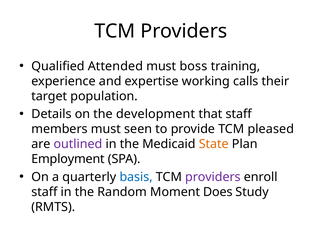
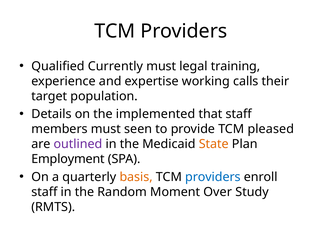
Attended: Attended -> Currently (115, 66)
boss: boss -> legal (194, 66)
development: development -> implemented (156, 114)
basis colour: blue -> orange (136, 177)
providers colour: purple -> blue (213, 177)
Does: Does -> Over (218, 192)
